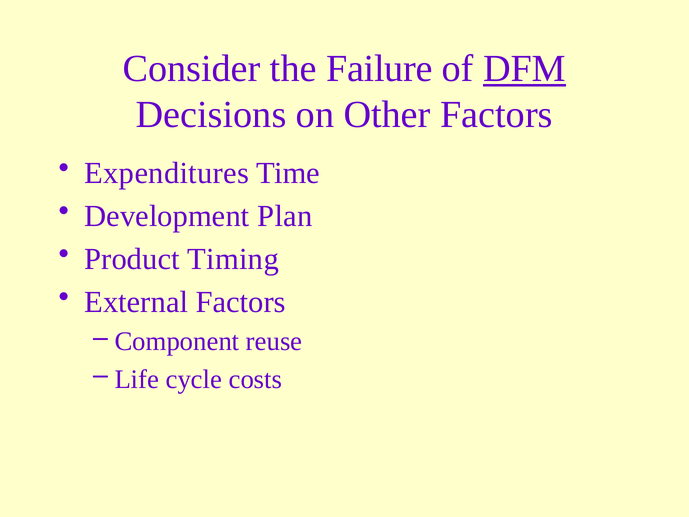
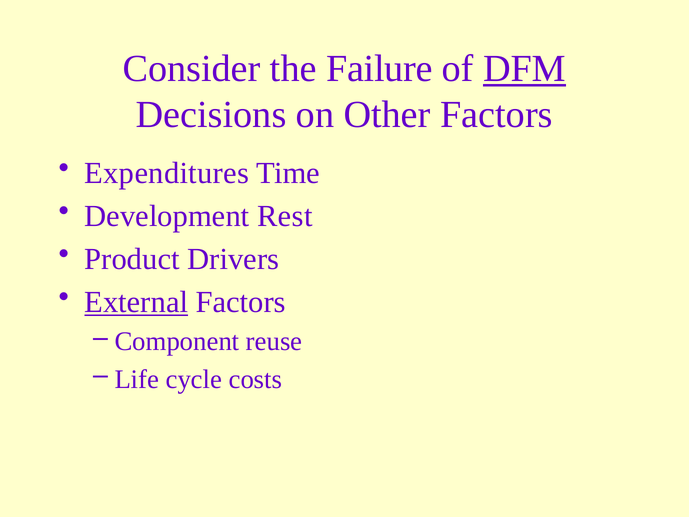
Plan: Plan -> Rest (285, 216)
Timing: Timing -> Drivers (233, 259)
External underline: none -> present (136, 302)
